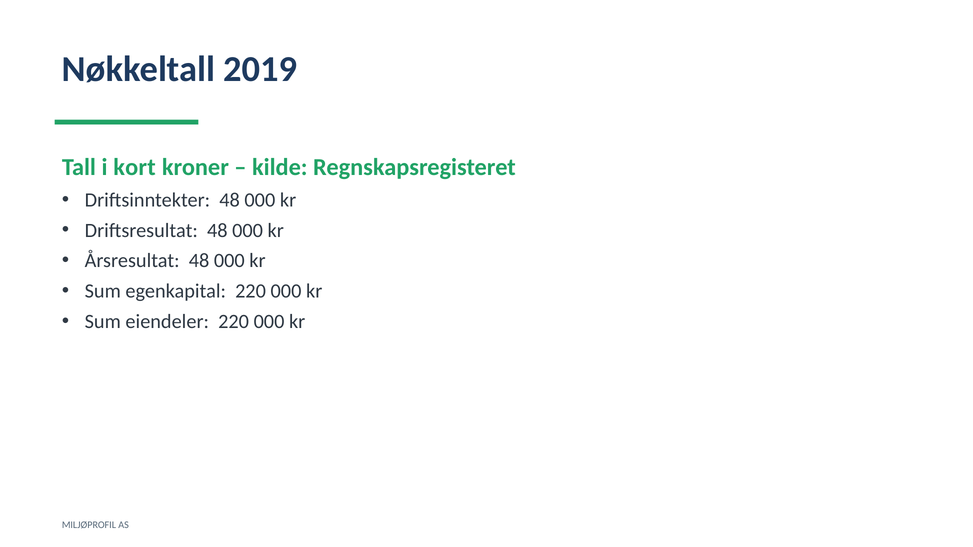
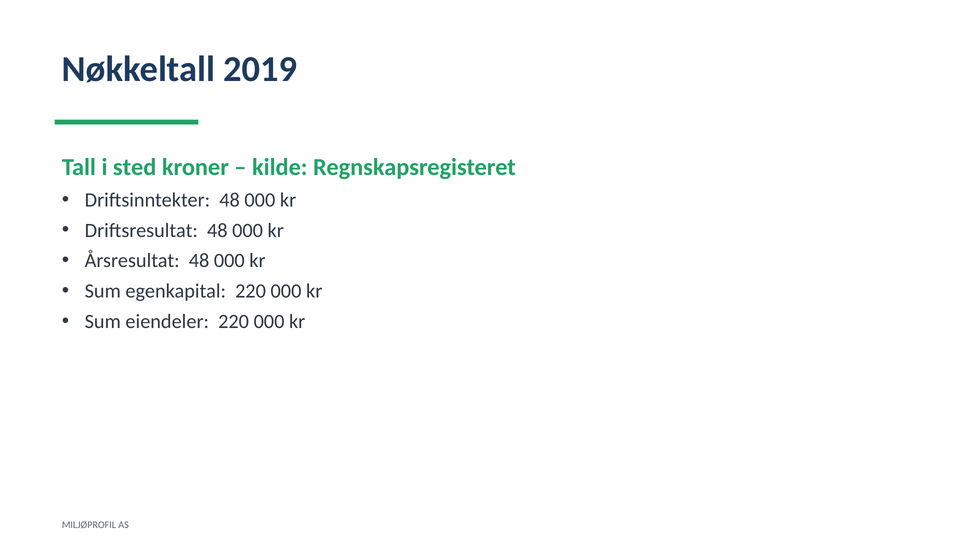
kort: kort -> sted (135, 168)
